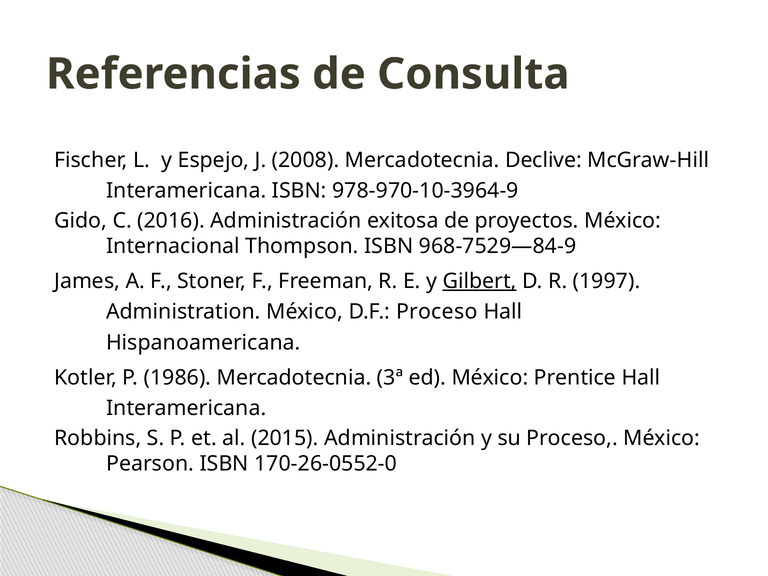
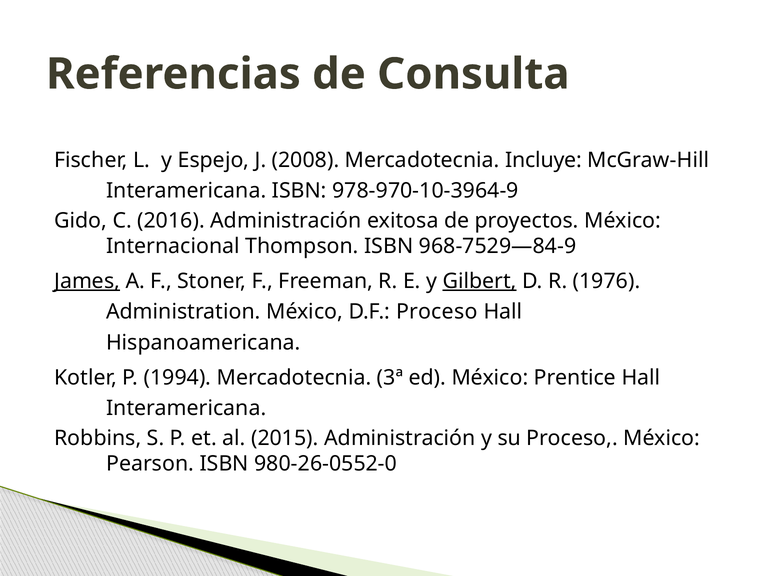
Declive: Declive -> Incluye (543, 160)
James underline: none -> present (87, 281)
1997: 1997 -> 1976 (607, 281)
1986: 1986 -> 1994 (177, 378)
170-26-0552-0: 170-26-0552-0 -> 980-26-0552-0 (326, 464)
